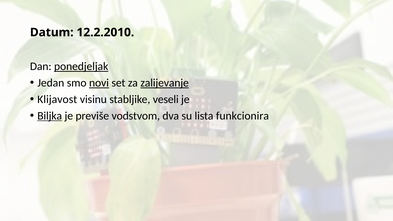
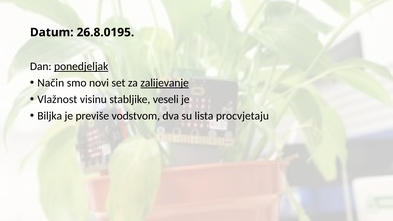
12.2.2010: 12.2.2010 -> 26.8.0195 (105, 32)
Jedan: Jedan -> Način (51, 83)
novi underline: present -> none (99, 83)
Klijavost: Klijavost -> Vlažnost (57, 99)
Biljka underline: present -> none (50, 116)
funkcionira: funkcionira -> procvjetaju (242, 116)
